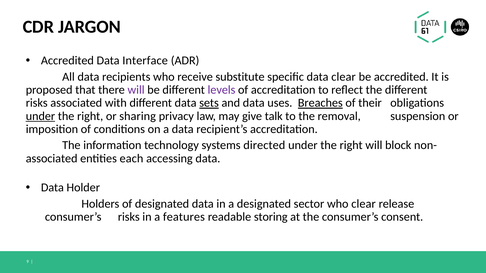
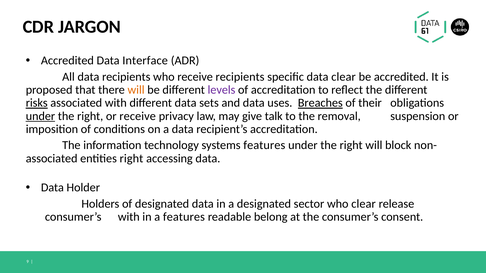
receive substitute: substitute -> recipients (240, 77)
will colour: purple -> orange (136, 90)
risks underline: none -> present (37, 103)
sets underline: present -> none (209, 103)
or sharing: sharing -> receive (138, 116)
systems directed: directed -> features (264, 145)
entities each: each -> right (131, 159)
consumer’s risks: risks -> with (129, 217)
storing: storing -> belong (271, 217)
